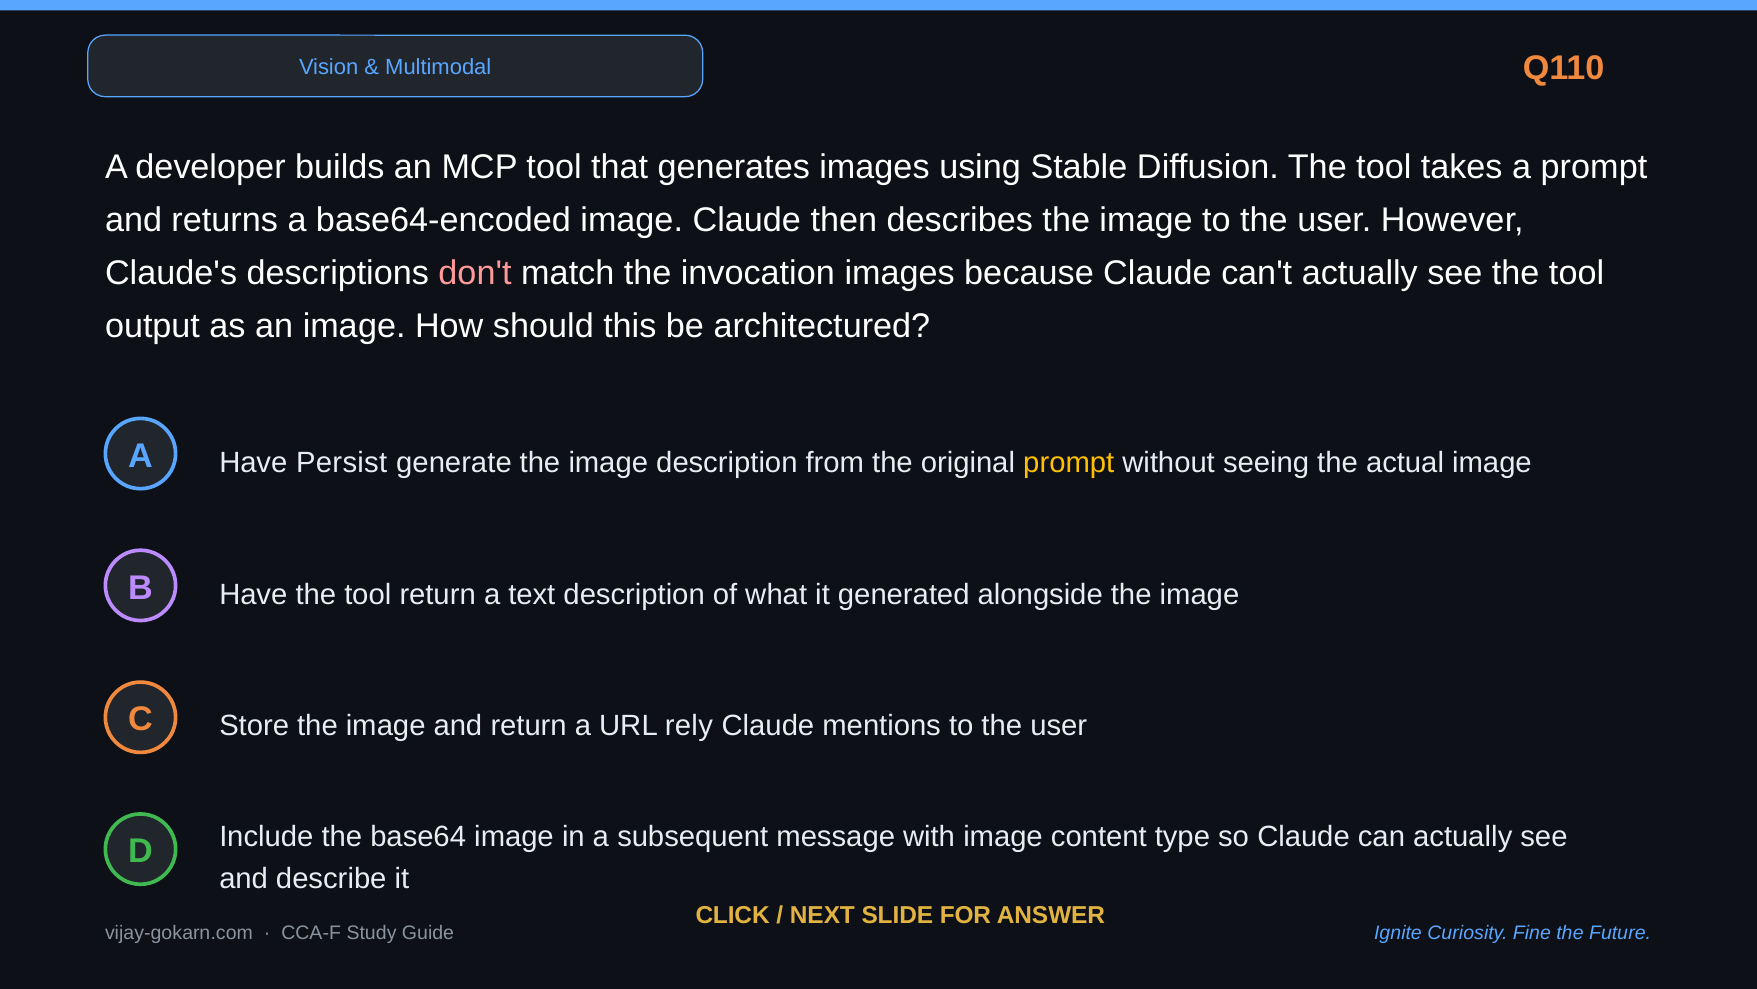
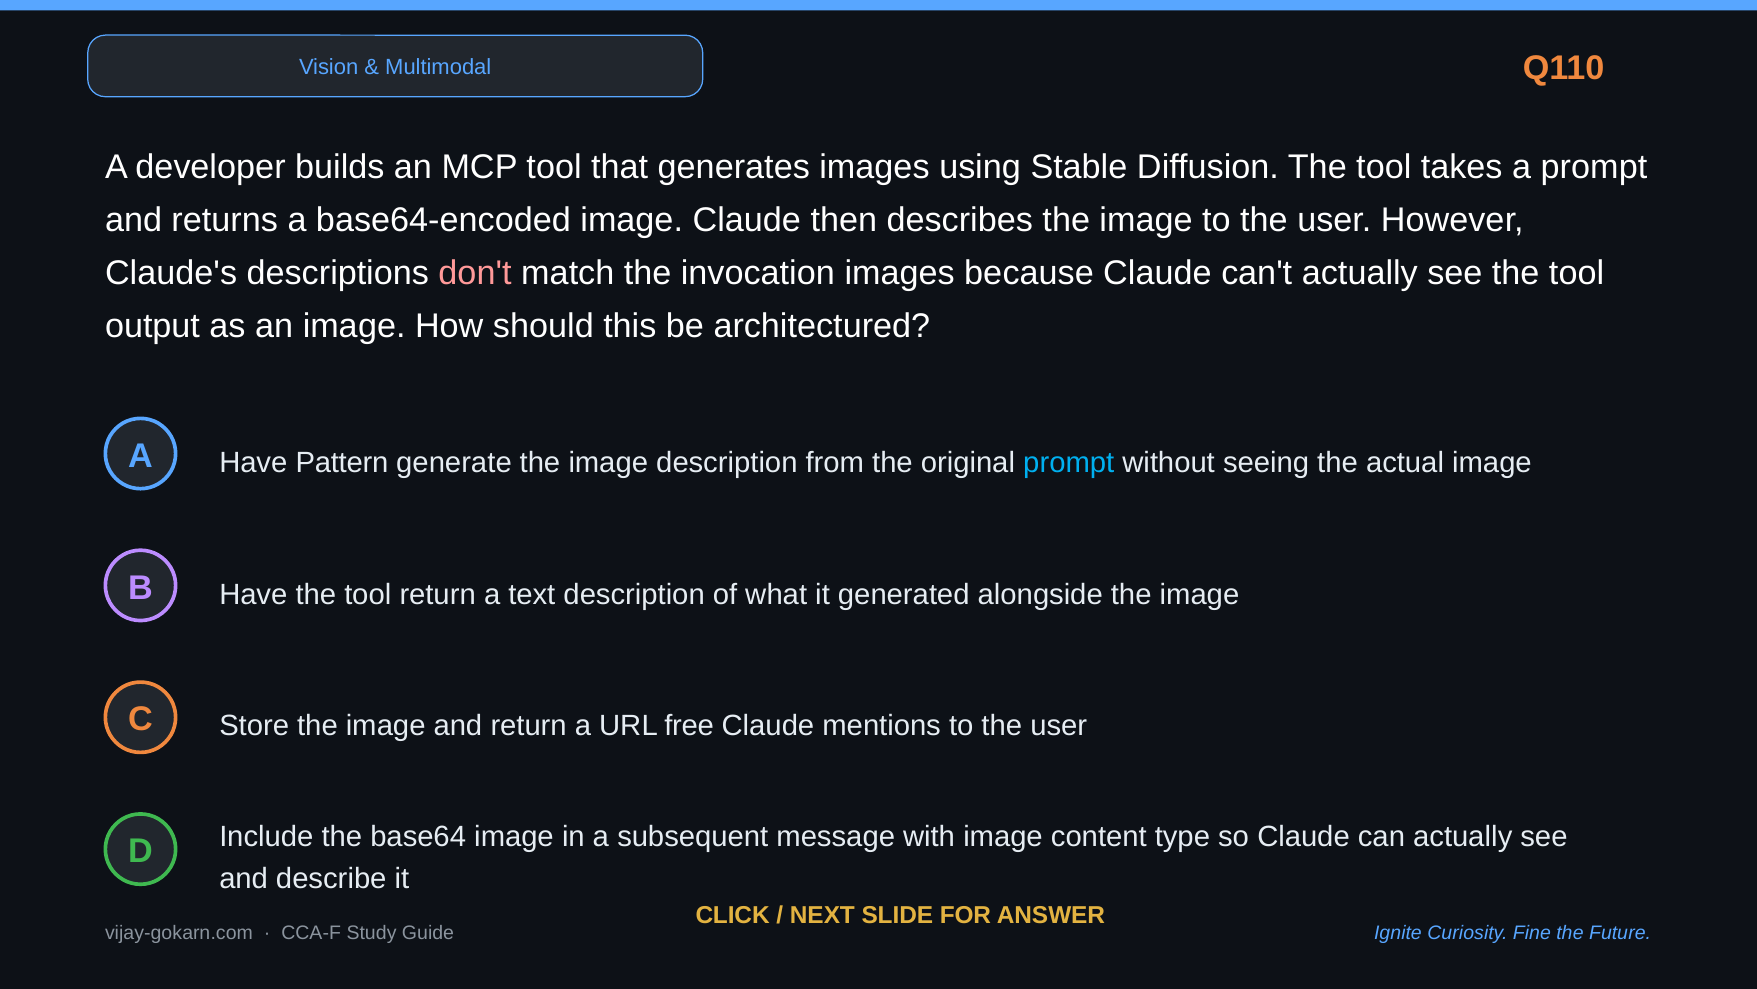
Persist: Persist -> Pattern (342, 462)
prompt colour: yellow -> light blue (1069, 462)
rely: rely -> free (689, 726)
